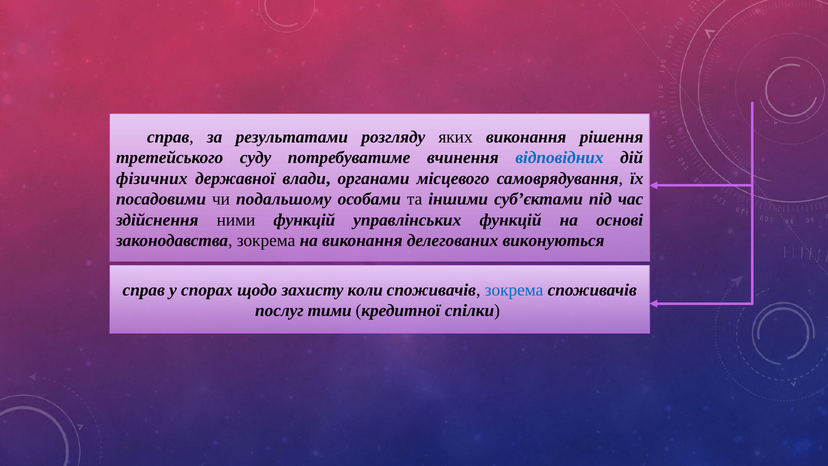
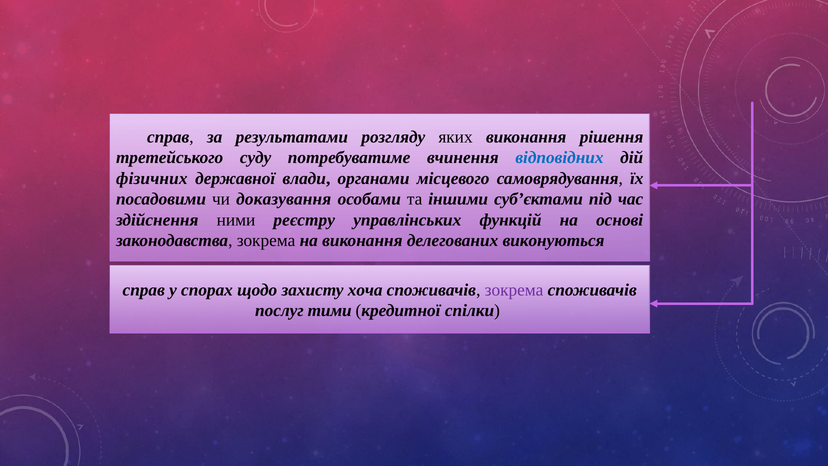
подальшому: подальшому -> доказування (284, 199)
ними функцій: функцій -> реєстру (304, 220)
коли: коли -> хоча (365, 290)
зокрема colour: blue -> purple (514, 290)
